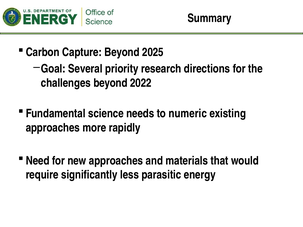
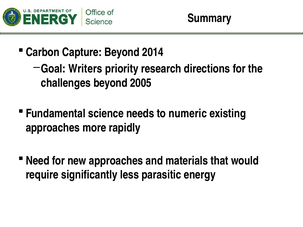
2025: 2025 -> 2014 (153, 52)
Several: Several -> Writers (85, 69)
2022: 2022 -> 2005 (141, 83)
